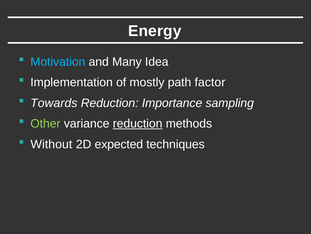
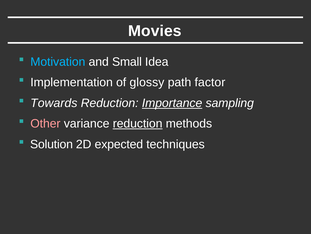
Energy: Energy -> Movies (155, 31)
Many: Many -> Small (127, 62)
mostly: mostly -> glossy (147, 82)
Importance underline: none -> present (172, 103)
Other colour: light green -> pink (45, 123)
Without: Without -> Solution (52, 144)
